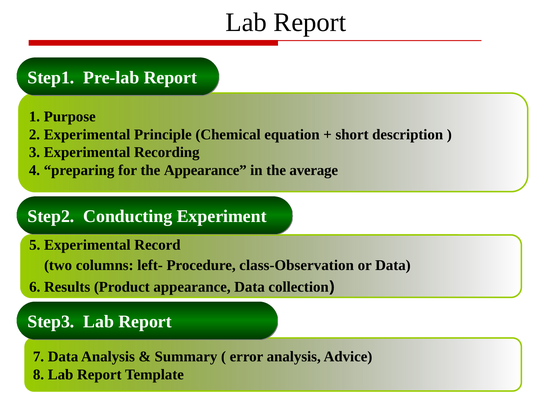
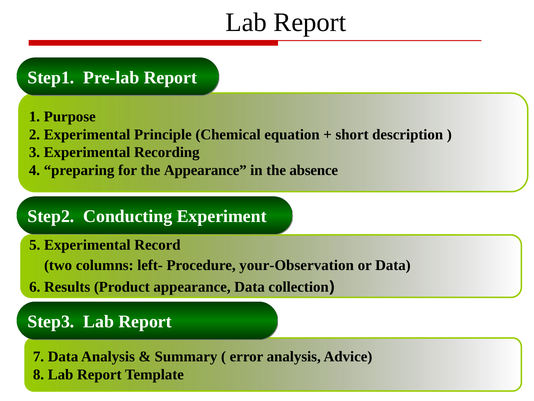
average: average -> absence (314, 170)
class-Observation: class-Observation -> your-Observation (297, 265)
